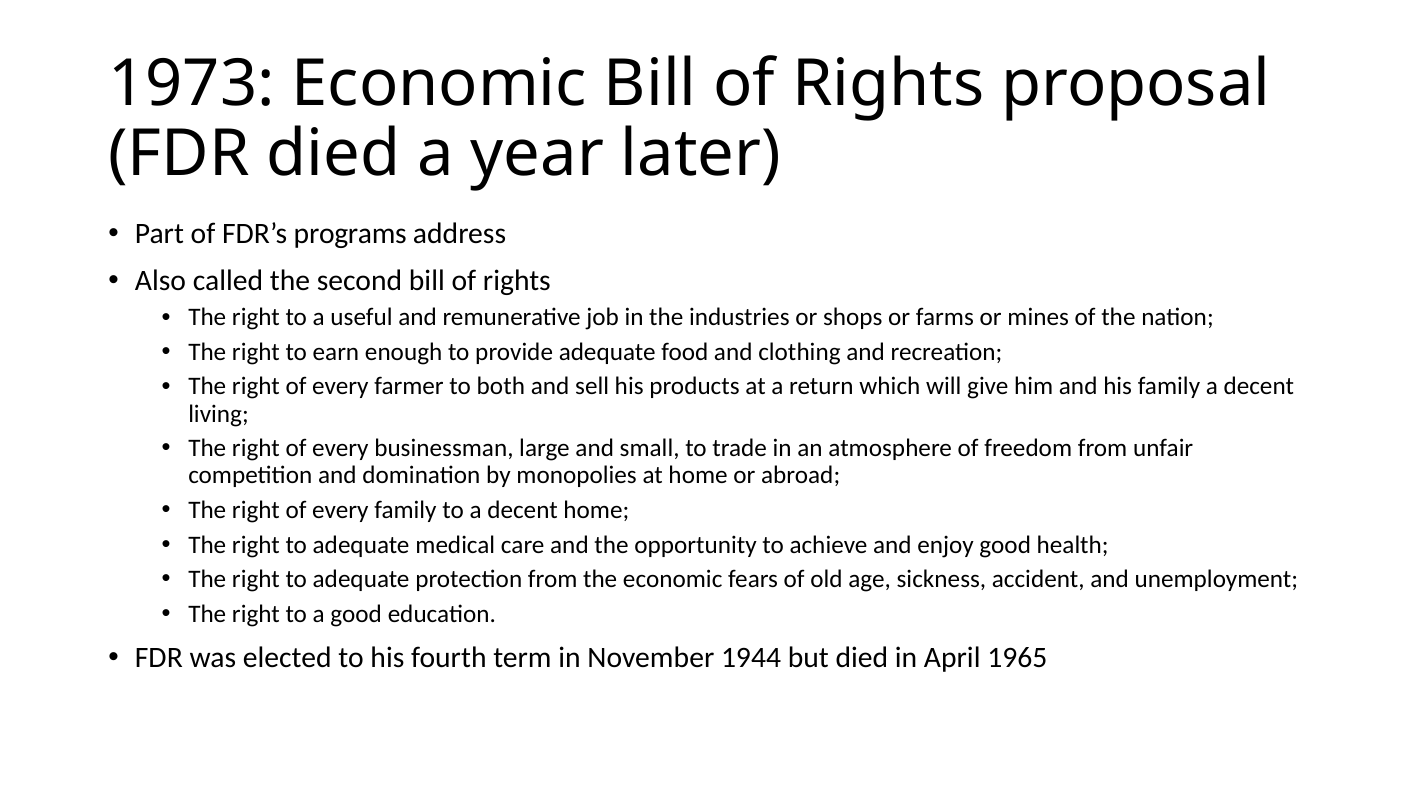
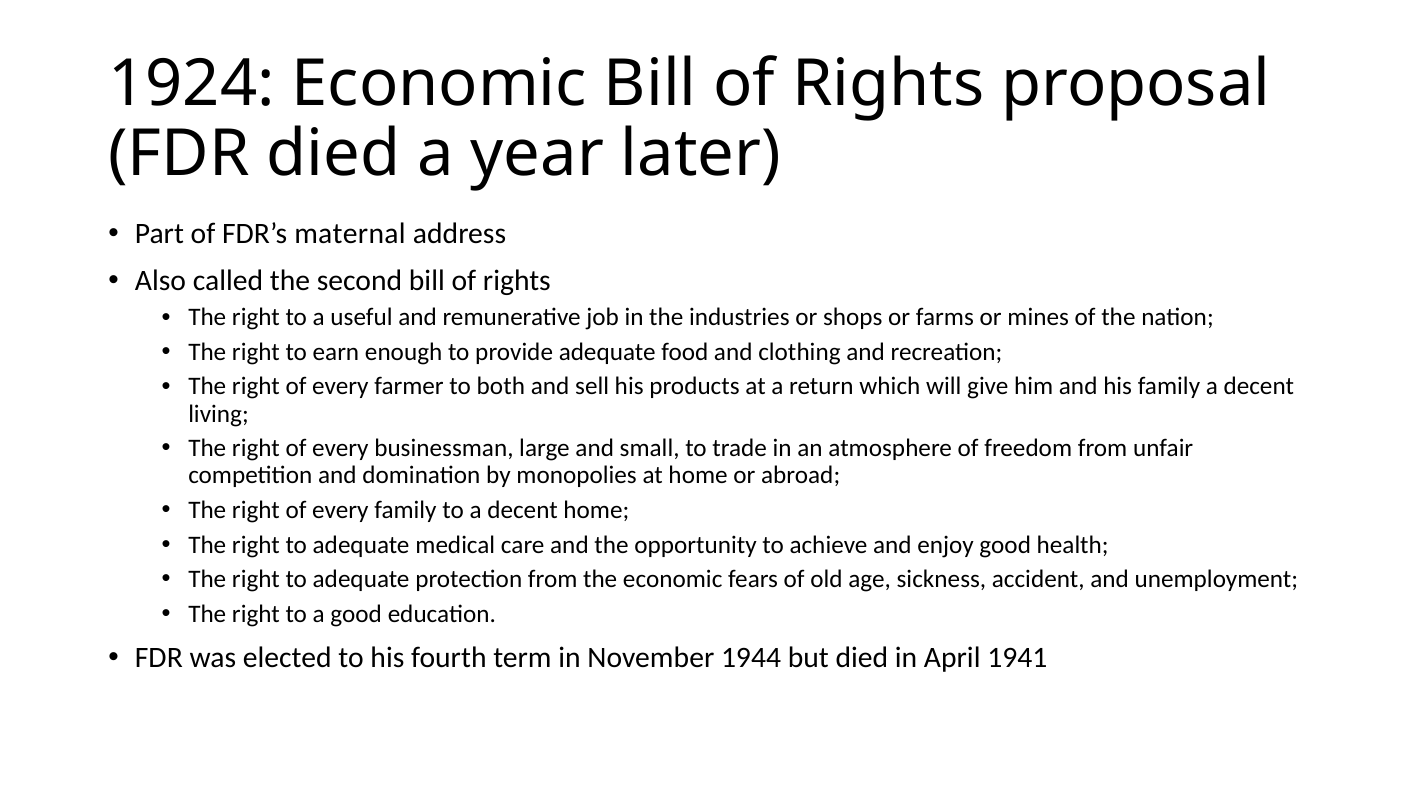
1973: 1973 -> 1924 (192, 84)
programs: programs -> maternal (350, 234)
1965: 1965 -> 1941 (1017, 658)
